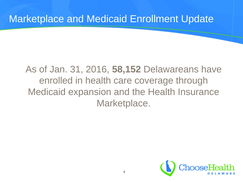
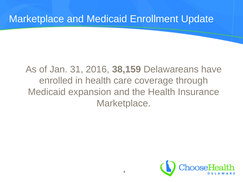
58,152: 58,152 -> 38,159 (126, 69)
